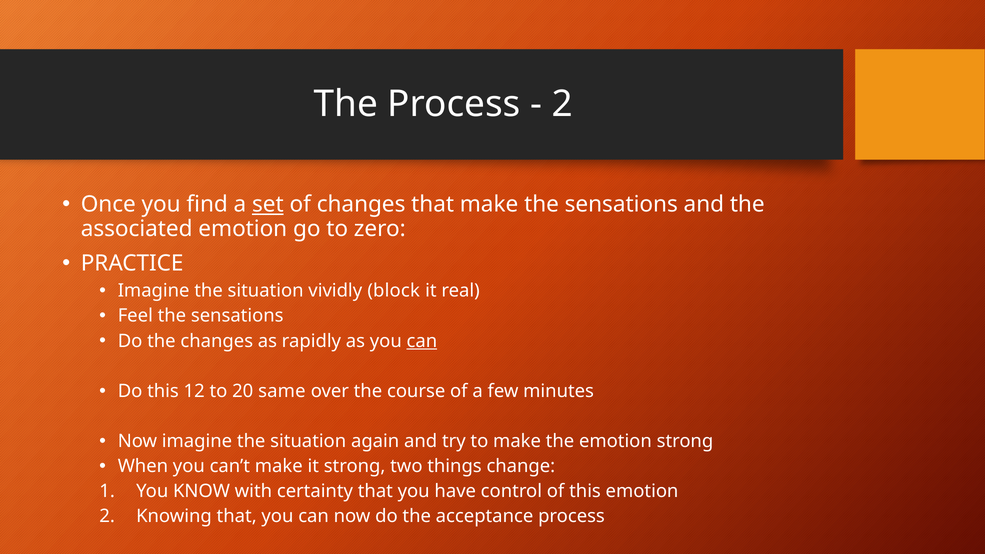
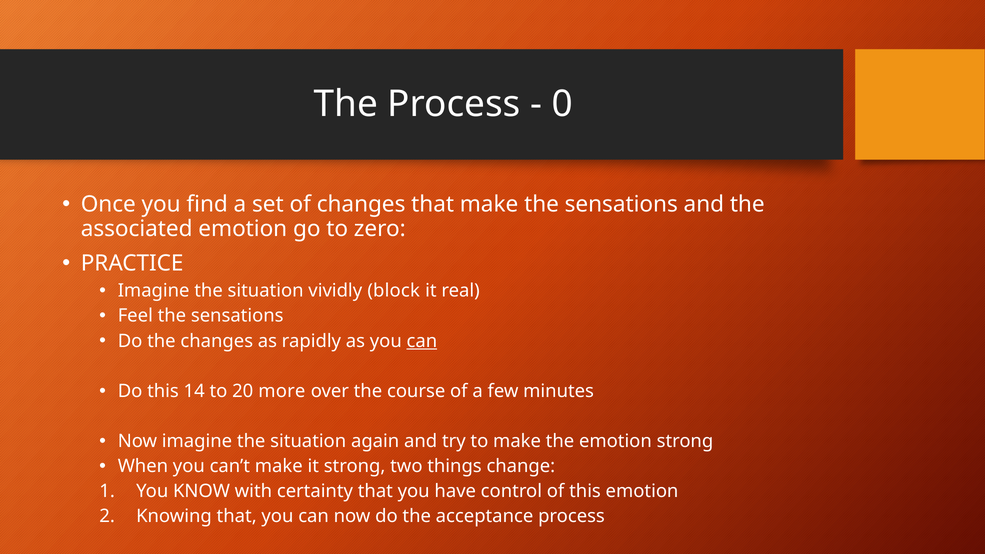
2: 2 -> 0 (562, 104)
set underline: present -> none (268, 205)
12: 12 -> 14 (194, 391)
same: same -> more (282, 391)
